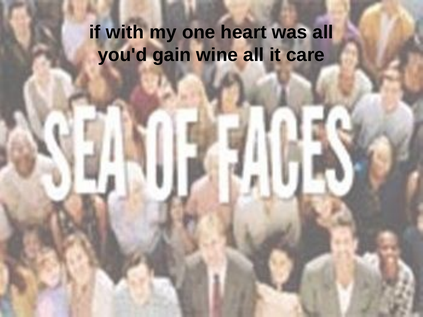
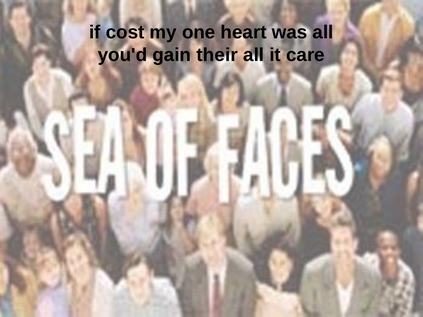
with: with -> cost (125, 32)
wine: wine -> their (217, 55)
